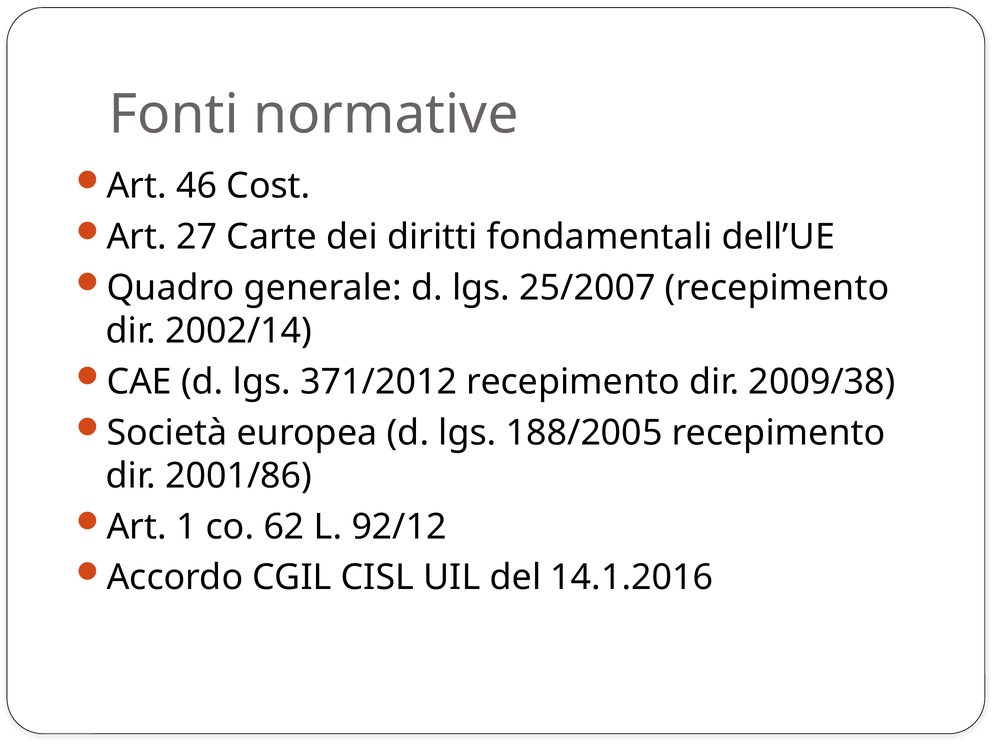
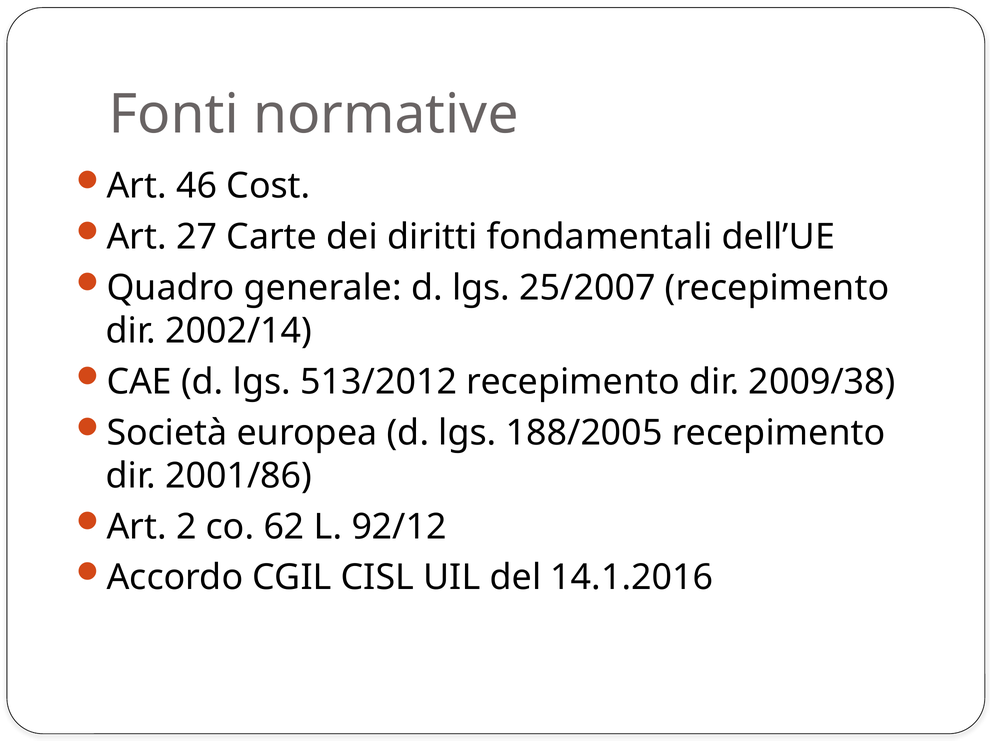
371/2012: 371/2012 -> 513/2012 (379, 382)
1: 1 -> 2 (186, 527)
